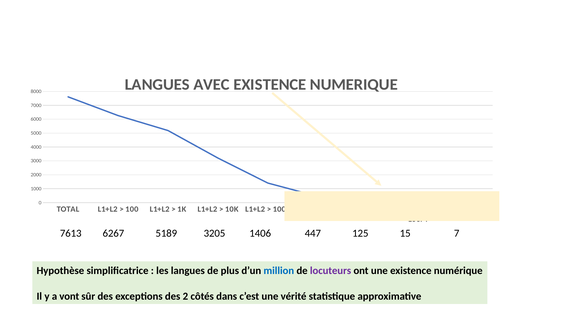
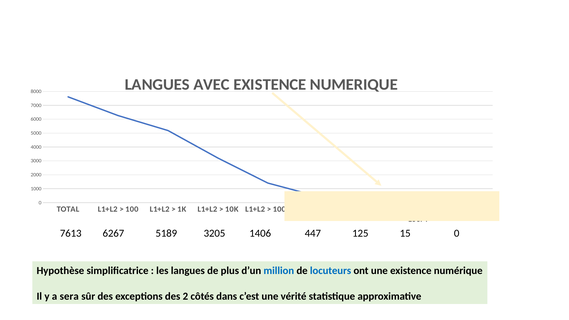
15 7: 7 -> 0 (457, 233)
locuteurs colour: purple -> blue (331, 271)
vont: vont -> sera (69, 296)
